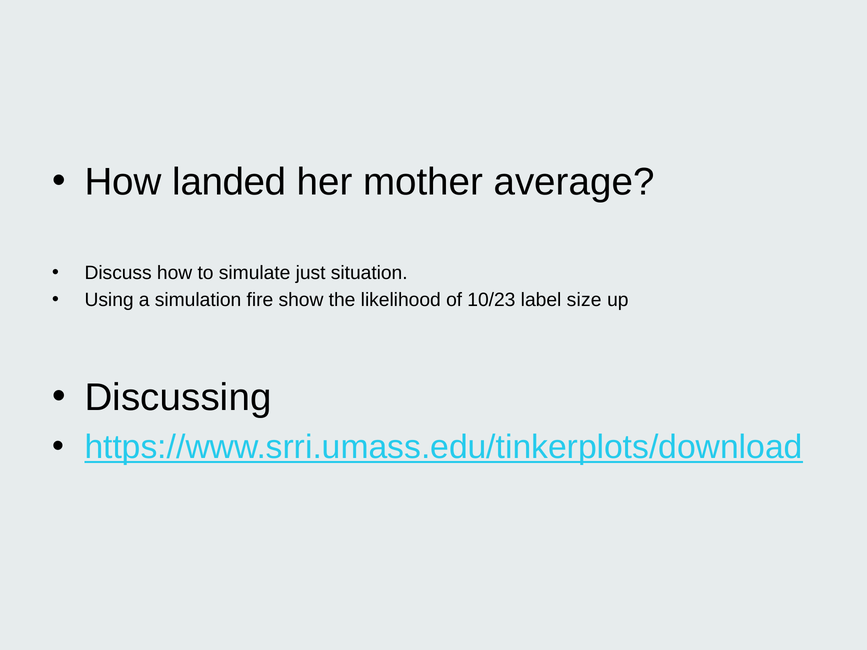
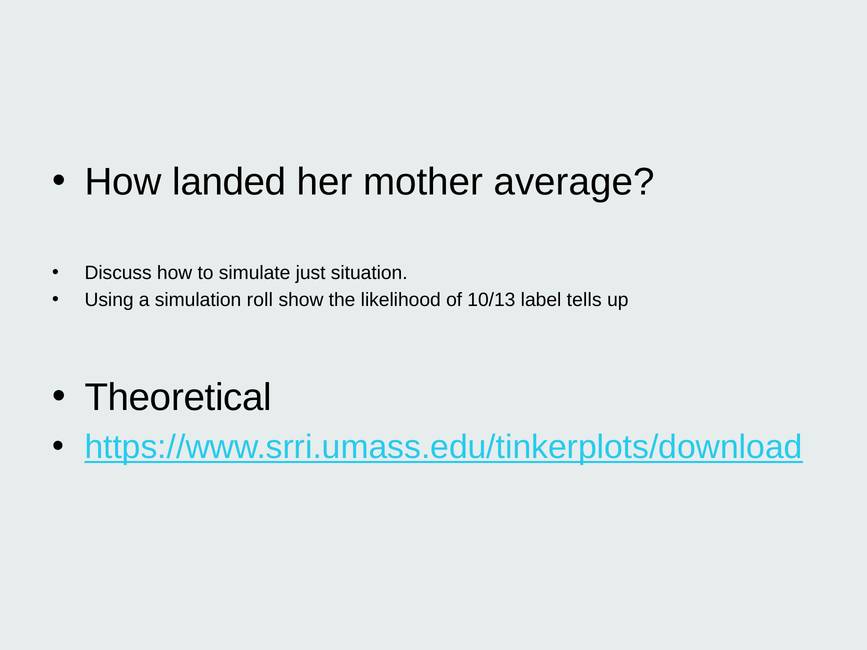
fire: fire -> roll (260, 300)
10/23: 10/23 -> 10/13 (491, 300)
size: size -> tells (584, 300)
Discussing: Discussing -> Theoretical (178, 398)
